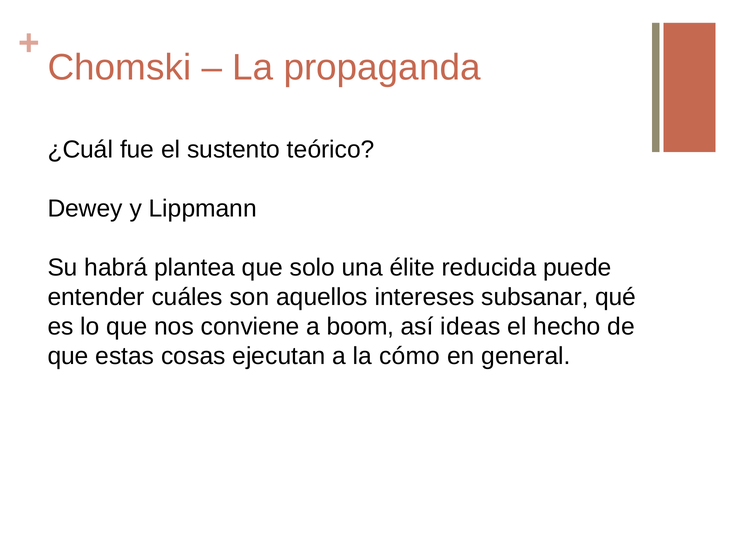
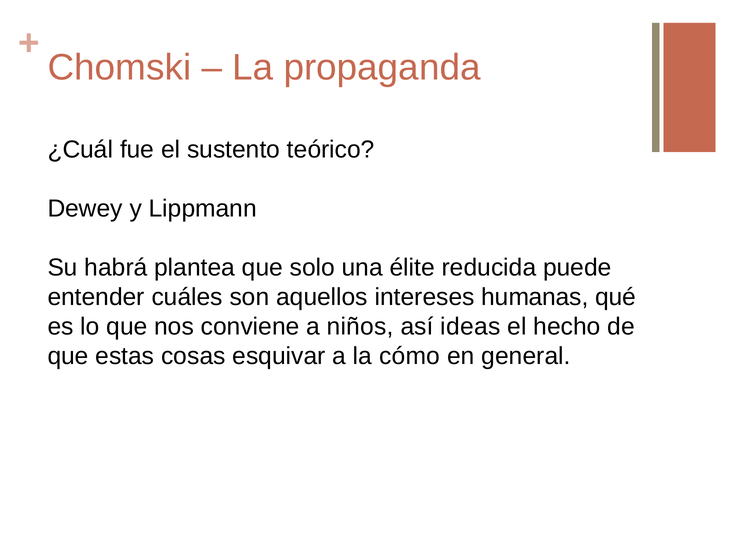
subsanar: subsanar -> humanas (535, 297)
boom: boom -> niños (360, 327)
ejecutan: ejecutan -> esquivar (279, 356)
